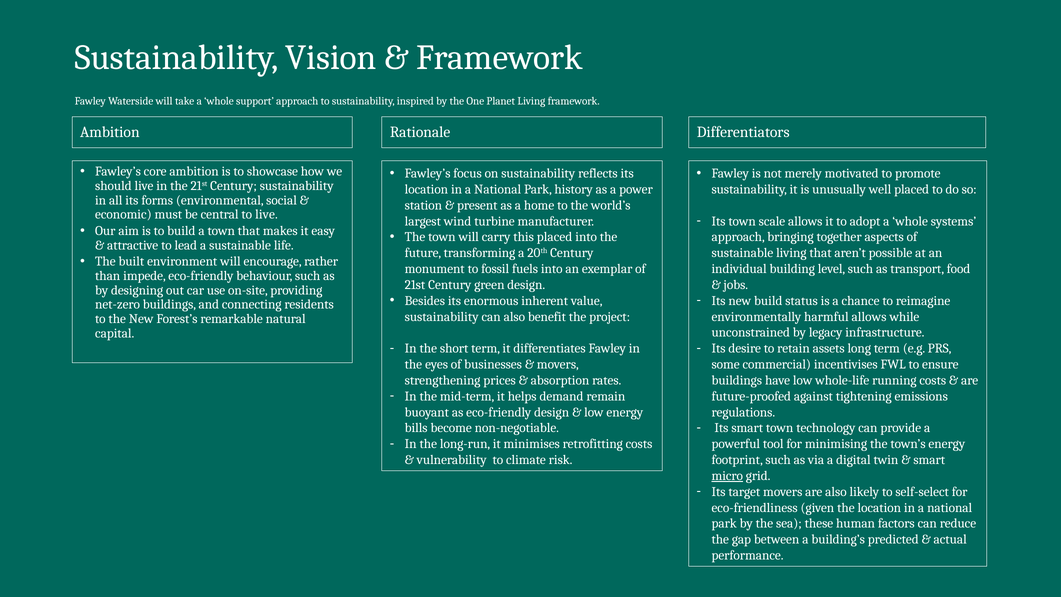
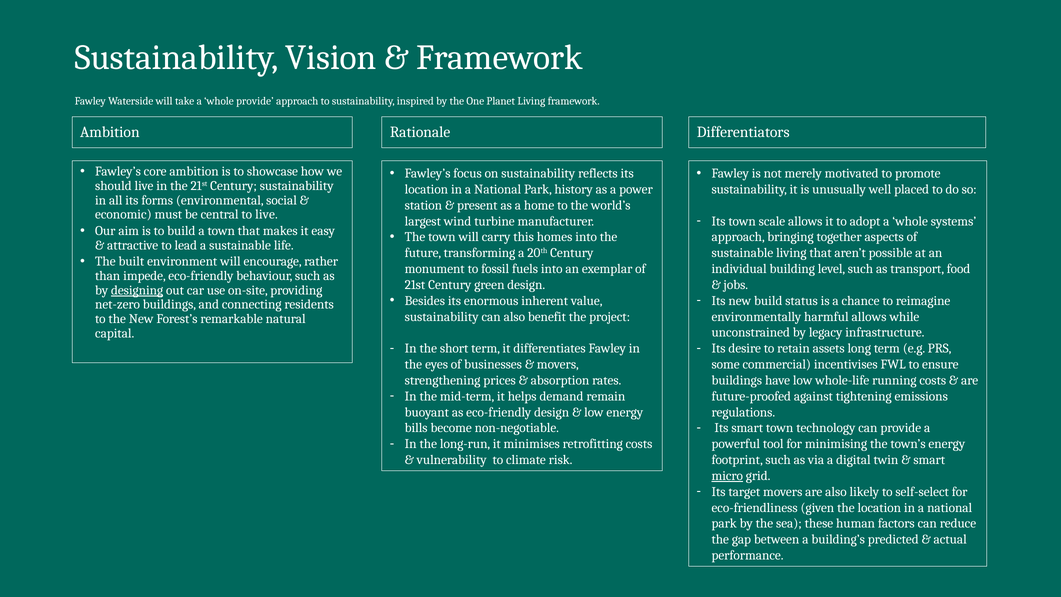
whole support: support -> provide (255, 101)
this placed: placed -> homes (555, 237)
designing underline: none -> present (137, 290)
